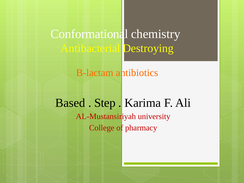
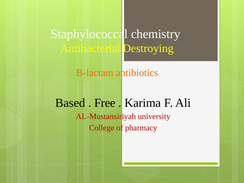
Conformational: Conformational -> Staphylococcal (89, 34)
Step: Step -> Free (105, 103)
